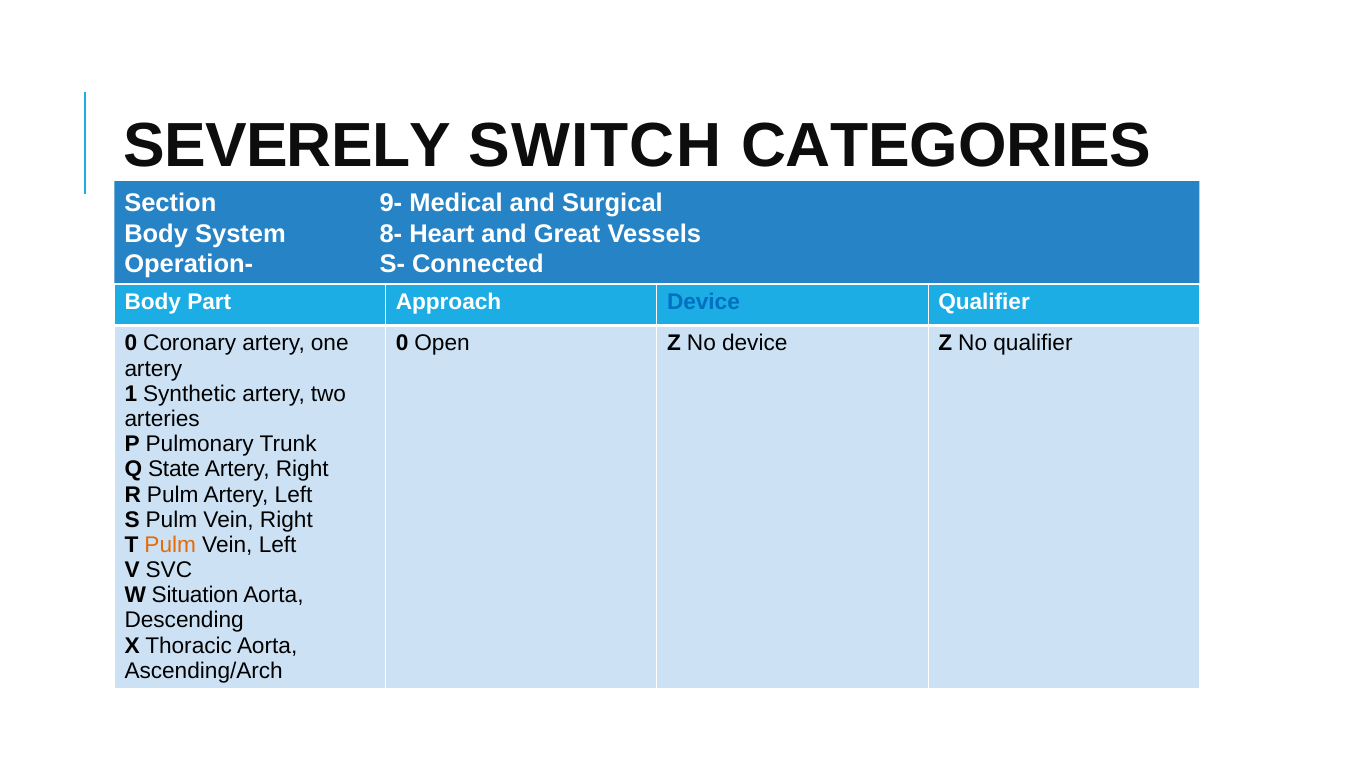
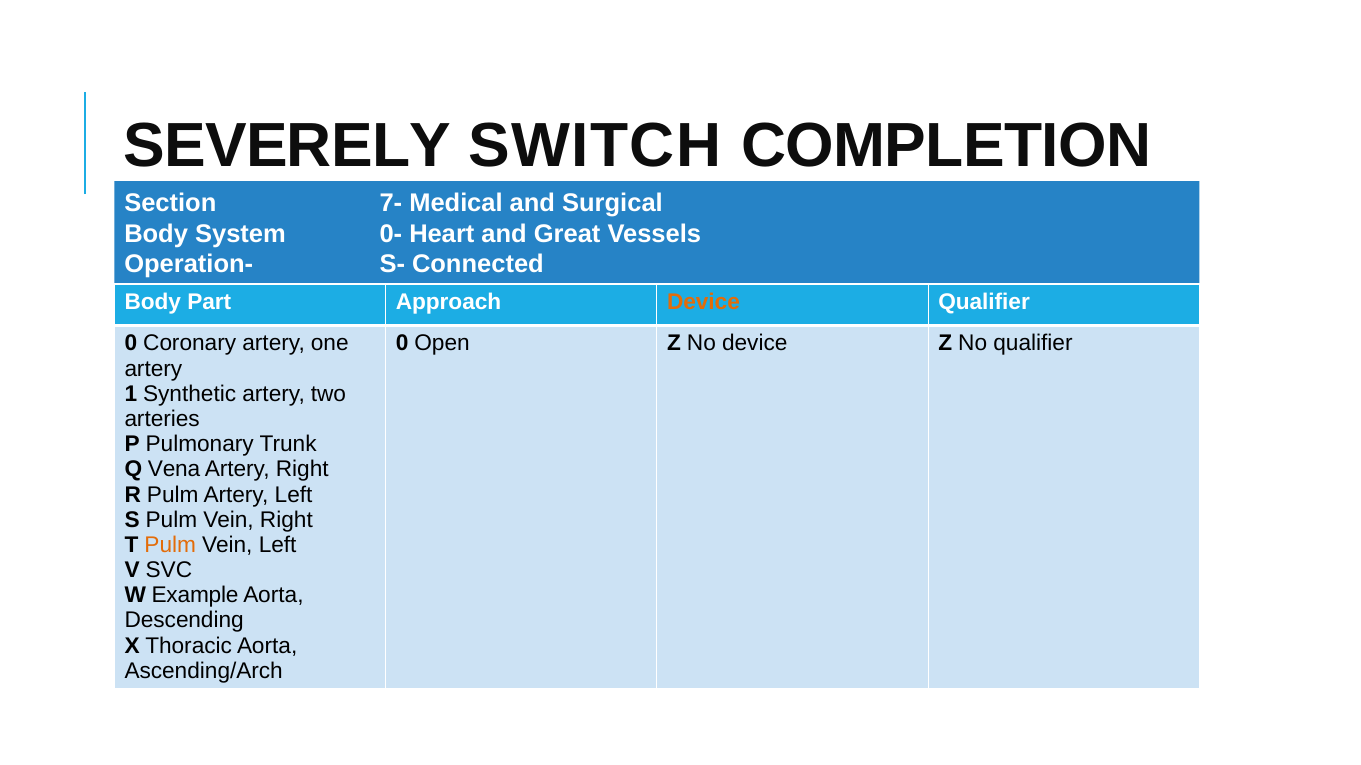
CATEGORIES: CATEGORIES -> COMPLETION (946, 146)
9-: 9- -> 7- (391, 203)
8-: 8- -> 0- (391, 234)
Device colour: blue -> orange (703, 302)
State: State -> Vena (174, 470)
Situation: Situation -> Example (195, 596)
